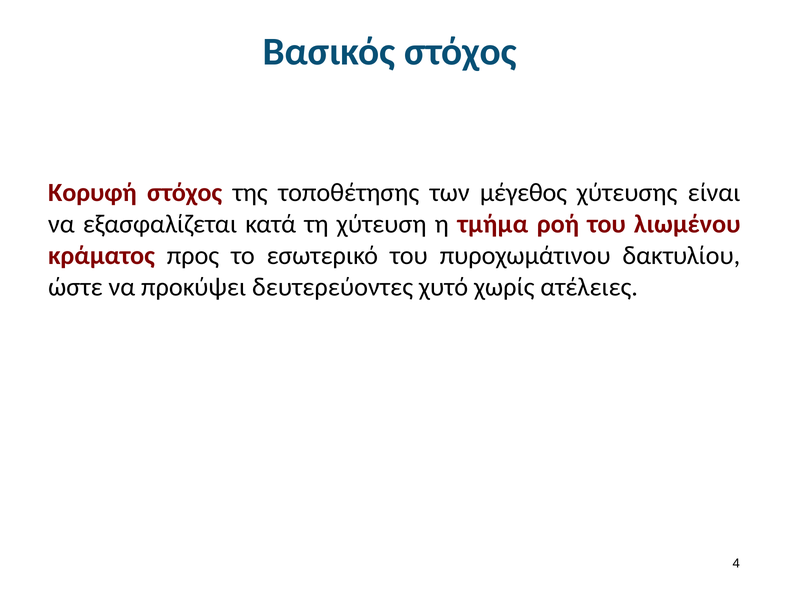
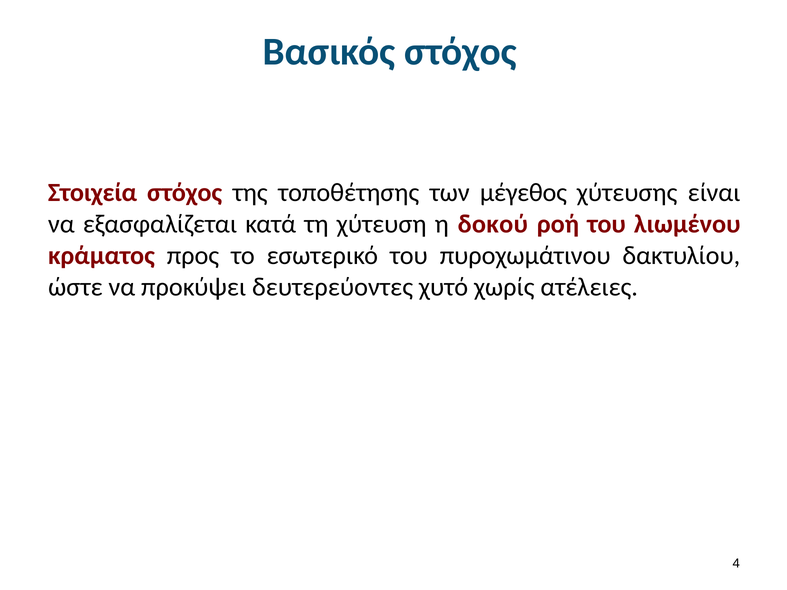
Κορυφή: Κορυφή -> Στοιχεία (92, 193)
τμήμα: τμήμα -> δοκού (493, 224)
